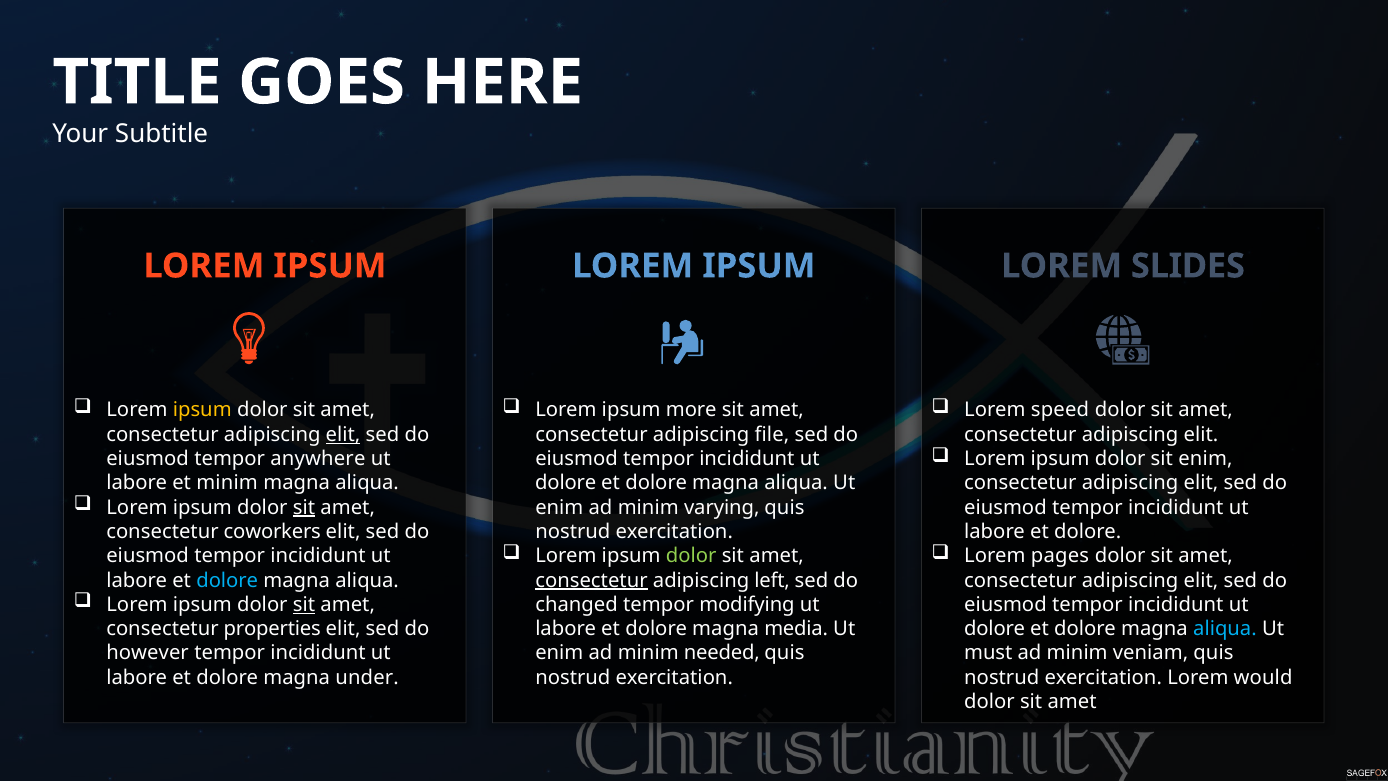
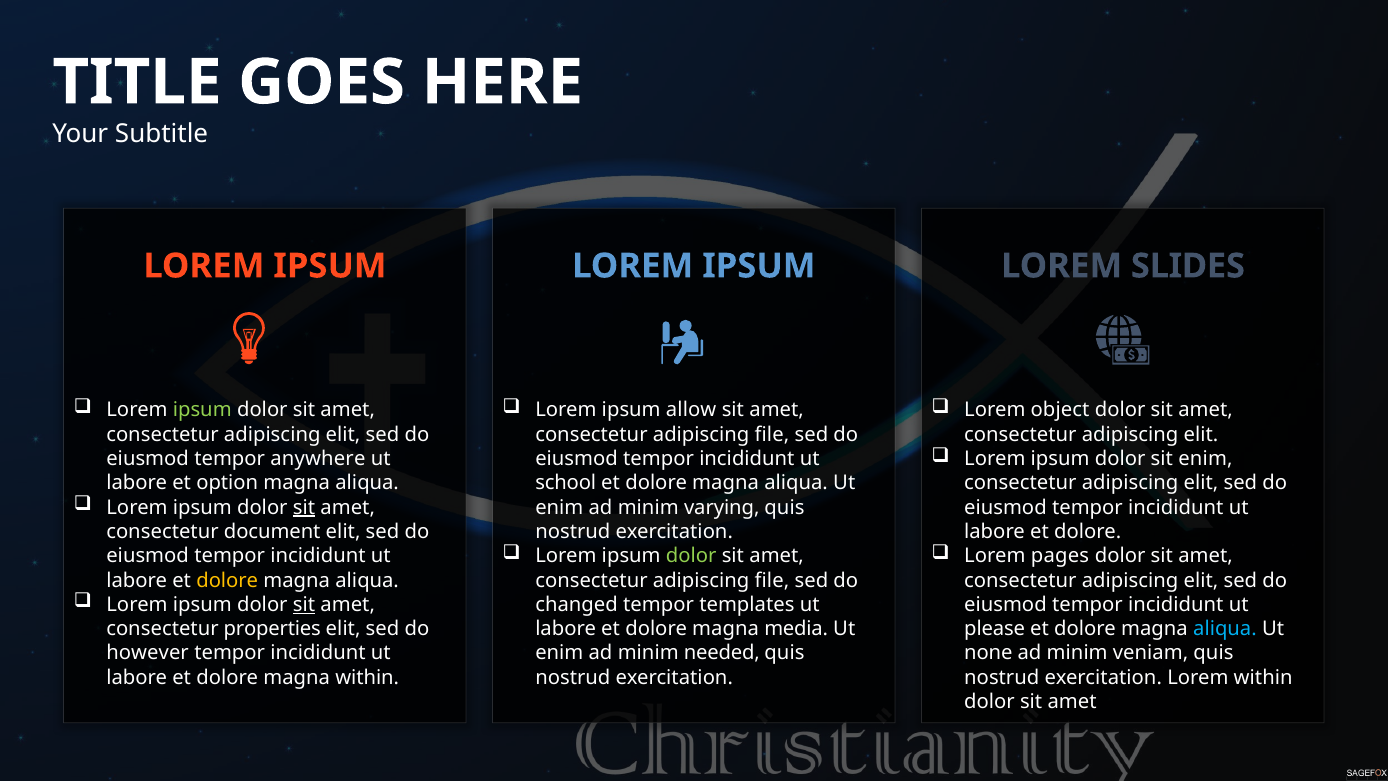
ipsum colour: yellow -> light green (202, 410)
more: more -> allow (691, 410)
speed: speed -> object (1060, 410)
elit underline: present -> none (343, 434)
et minim: minim -> option (227, 483)
dolore: dolore -> school (566, 483)
coworkers: coworkers -> document (272, 532)
dolore colour: light blue -> yellow (227, 580)
consectetur underline: present -> none (591, 580)
left: left -> file (772, 580)
modifying: modifying -> templates (747, 604)
dolore: dolore -> please (995, 629)
must: must -> none (988, 653)
magna under: under -> within (367, 677)
Lorem would: would -> within (1263, 677)
